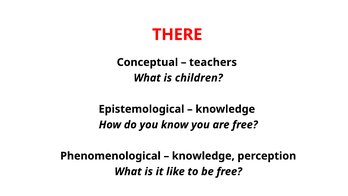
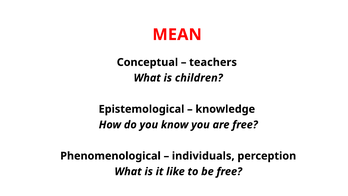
THERE: THERE -> MEAN (177, 35)
knowledge: knowledge -> individuals (203, 156)
